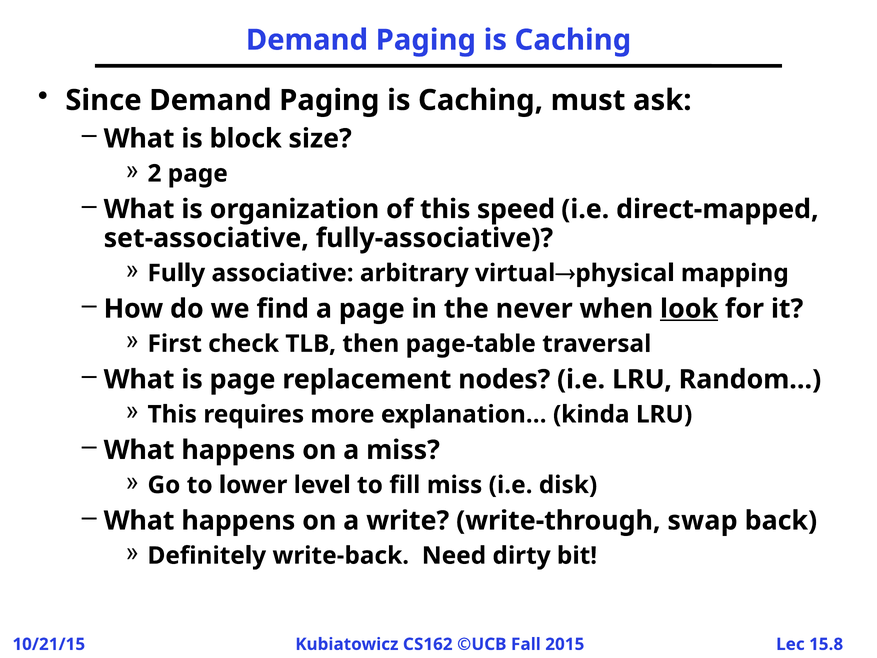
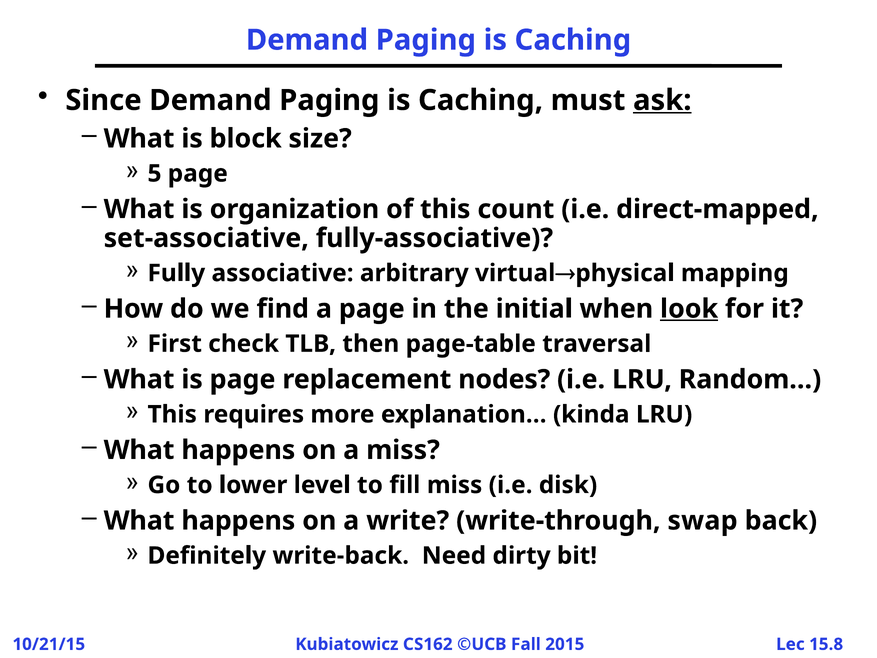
ask underline: none -> present (662, 100)
2: 2 -> 5 (155, 174)
speed: speed -> count (516, 209)
never: never -> initial (534, 309)
